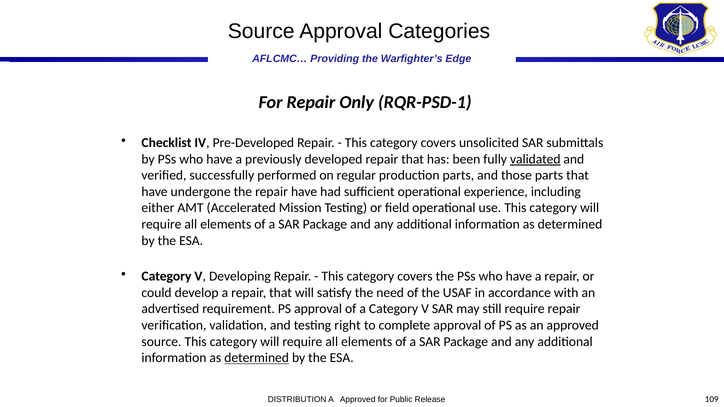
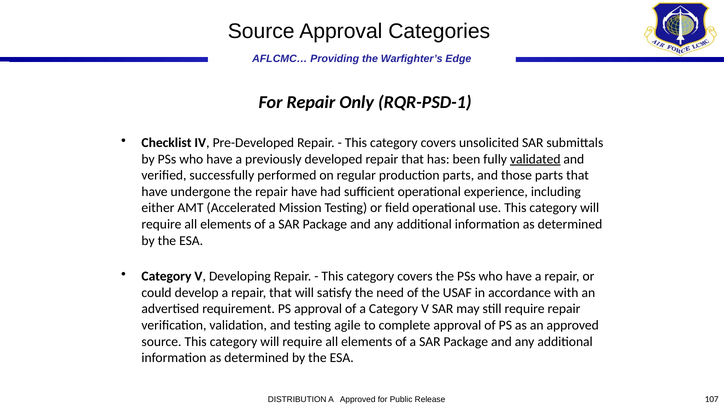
right: right -> agile (348, 325)
determined underline: present -> none (257, 358)
109: 109 -> 107 (712, 400)
